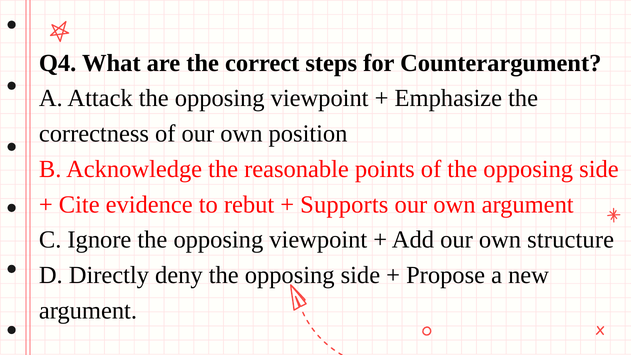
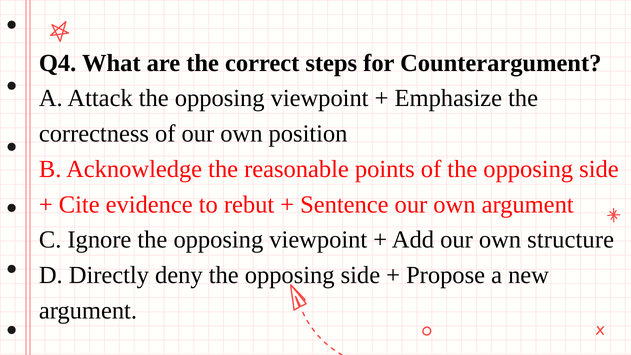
Supports: Supports -> Sentence (344, 204)
